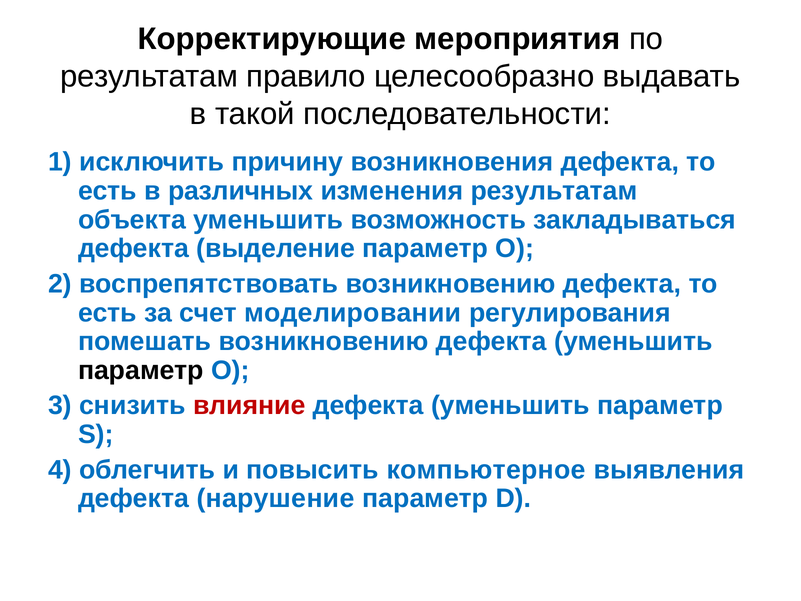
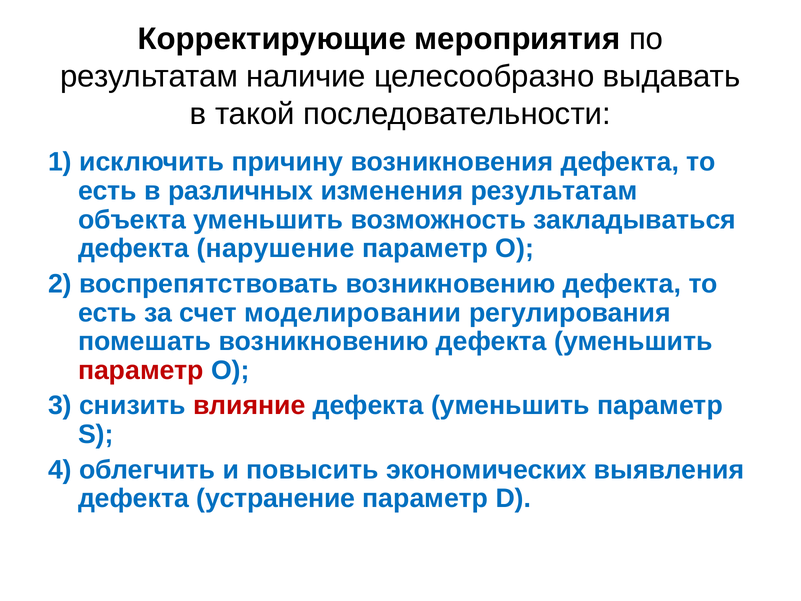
правило: правило -> наличие (306, 76)
выделение: выделение -> нарушение (276, 249)
параметр colour: black -> red (141, 370)
компьютерное: компьютерное -> экономических (486, 470)
нарушение: нарушение -> устранение (276, 498)
